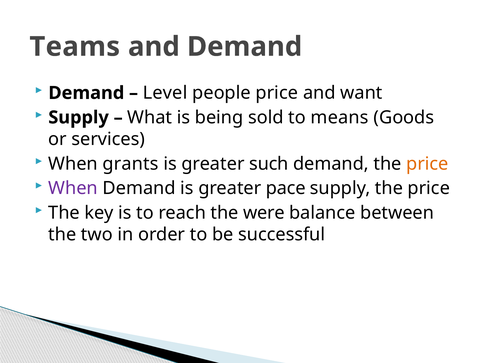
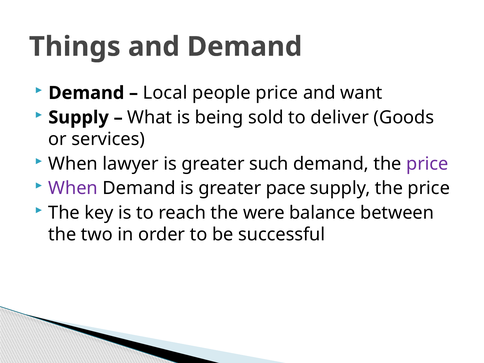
Teams: Teams -> Things (75, 47)
Level: Level -> Local (165, 93)
means: means -> deliver (340, 117)
grants: grants -> lawyer (131, 164)
price colour: orange -> purple (427, 164)
